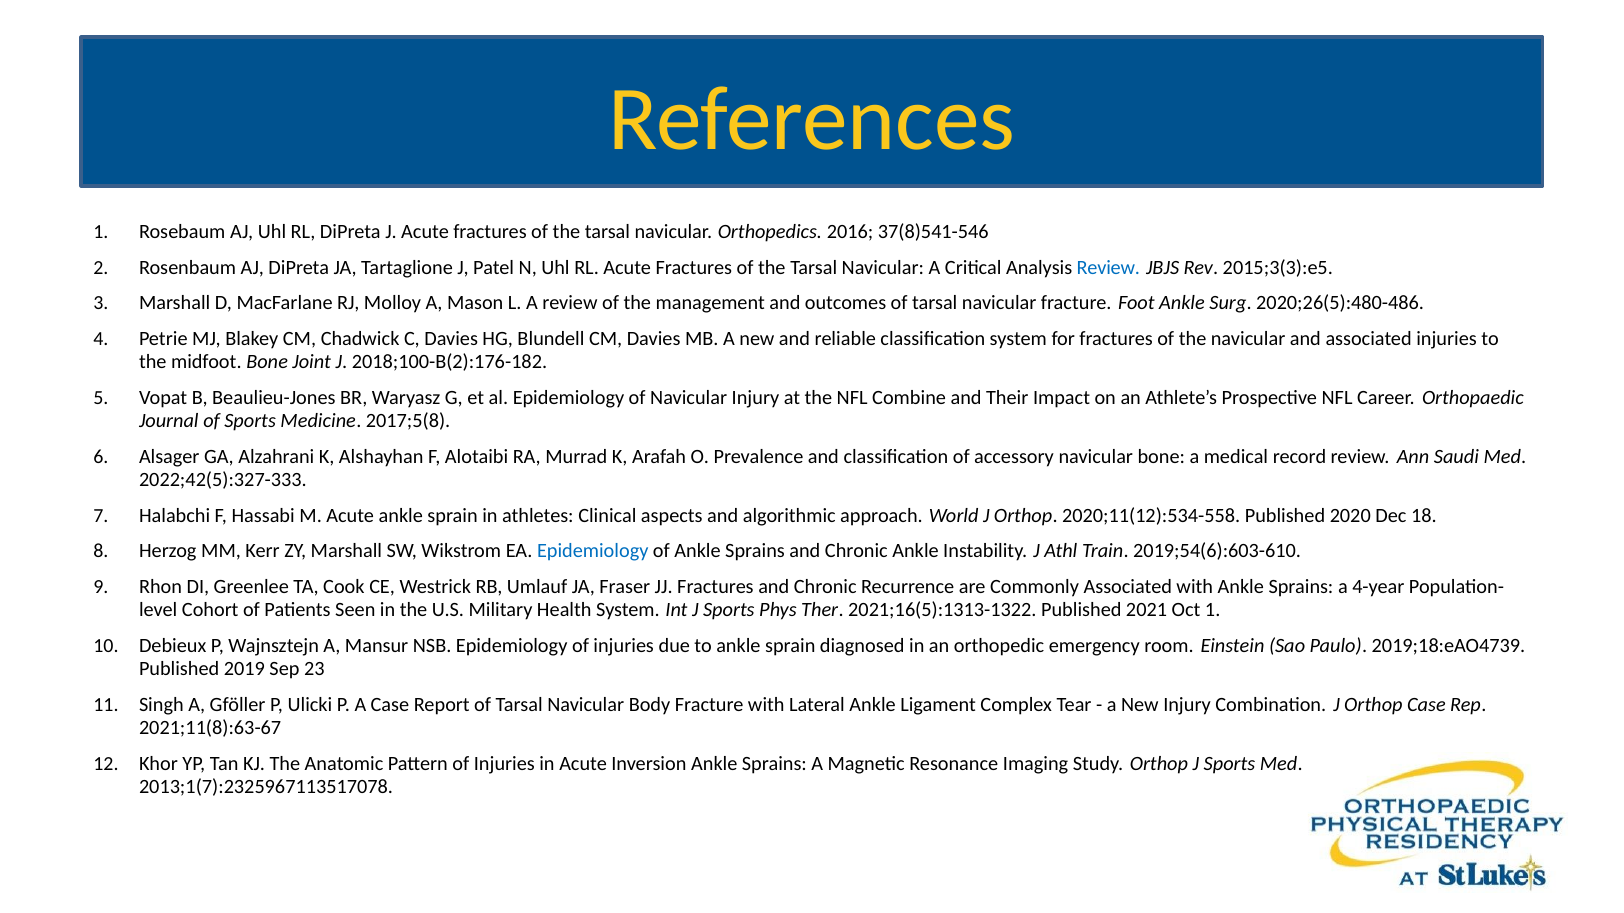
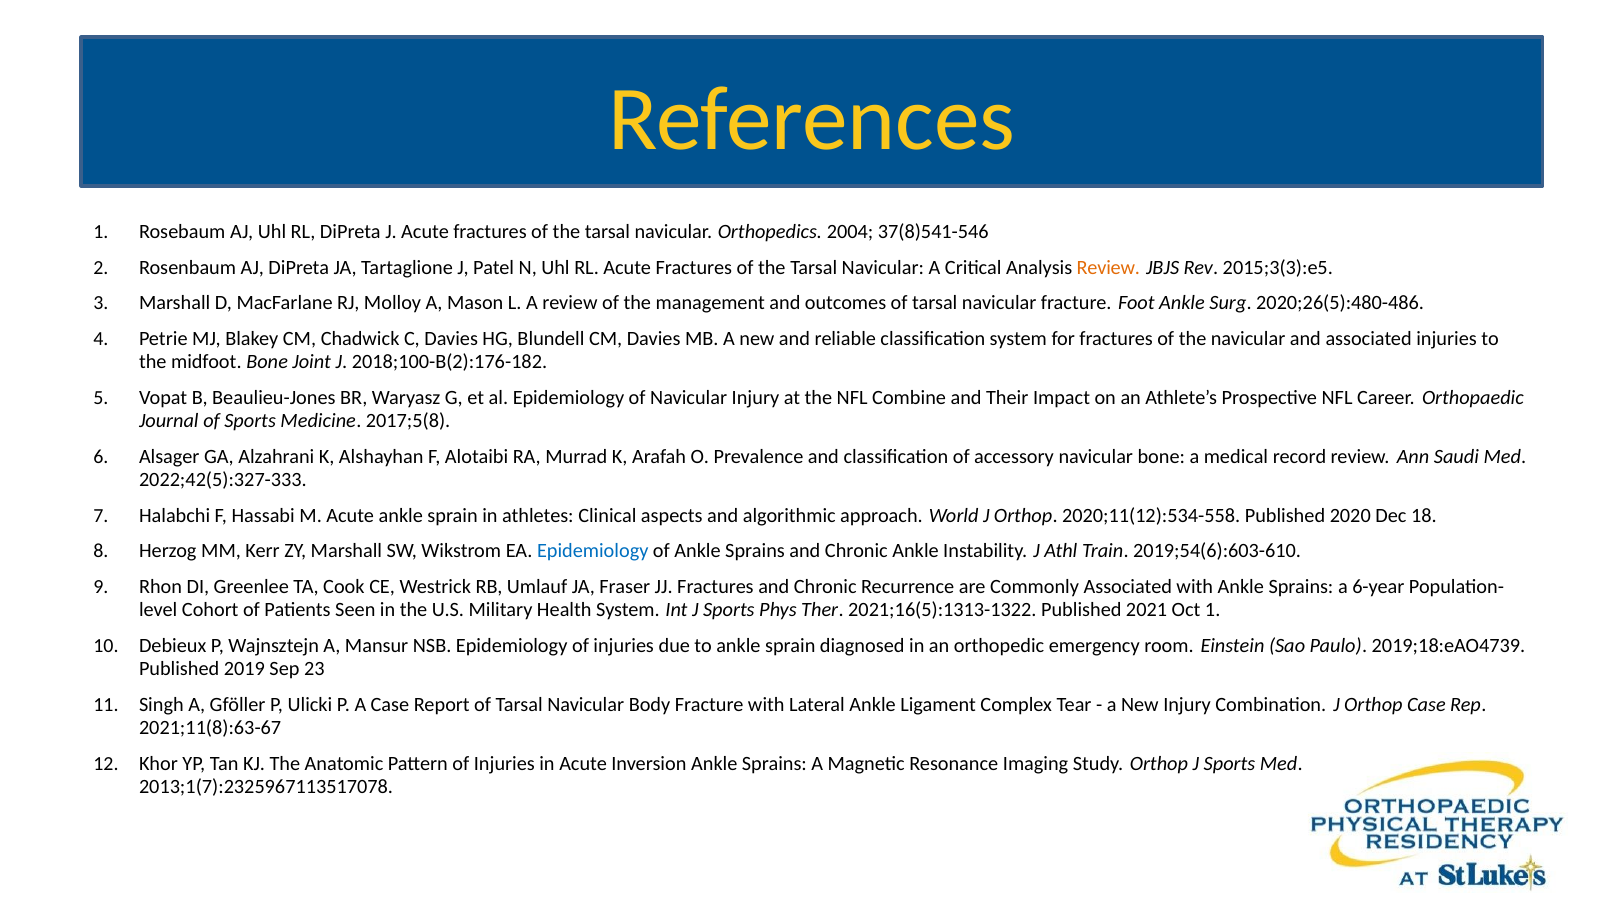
2016: 2016 -> 2004 (850, 232)
Review colour: blue -> orange (1108, 267)
4-year: 4-year -> 6-year (1378, 587)
